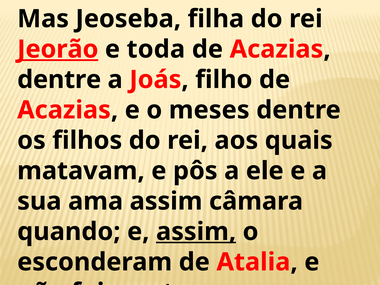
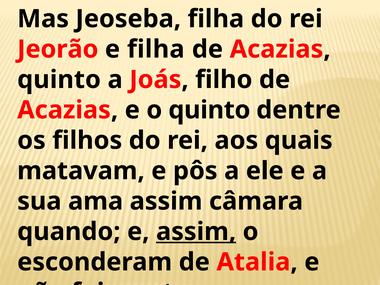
Jeorão underline: present -> none (58, 49)
e toda: toda -> filha (156, 49)
dentre: dentre -> quinto (59, 80)
o meses: meses -> quinto (209, 110)
